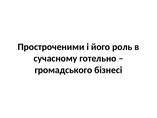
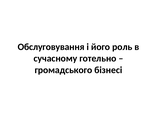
Простроченими: Простроченими -> Обслуговування (51, 47)
